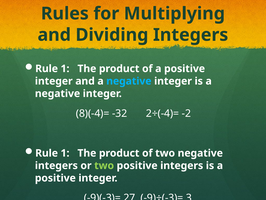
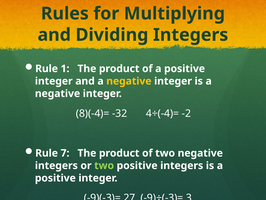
negative colour: light blue -> yellow (129, 81)
2÷(-4)=: 2÷(-4)= -> 4÷(-4)= (163, 113)
1: 1 -> 7 (65, 153)
